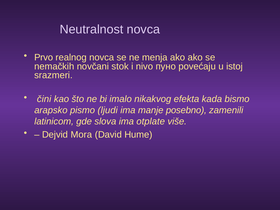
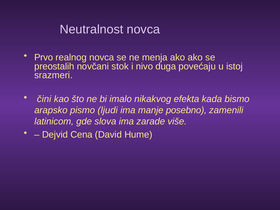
nemačkih: nemačkih -> preostalih (54, 66)
пуно: пуно -> duga (166, 66)
otplate: otplate -> zarade (151, 121)
Mora: Mora -> Cena (81, 135)
